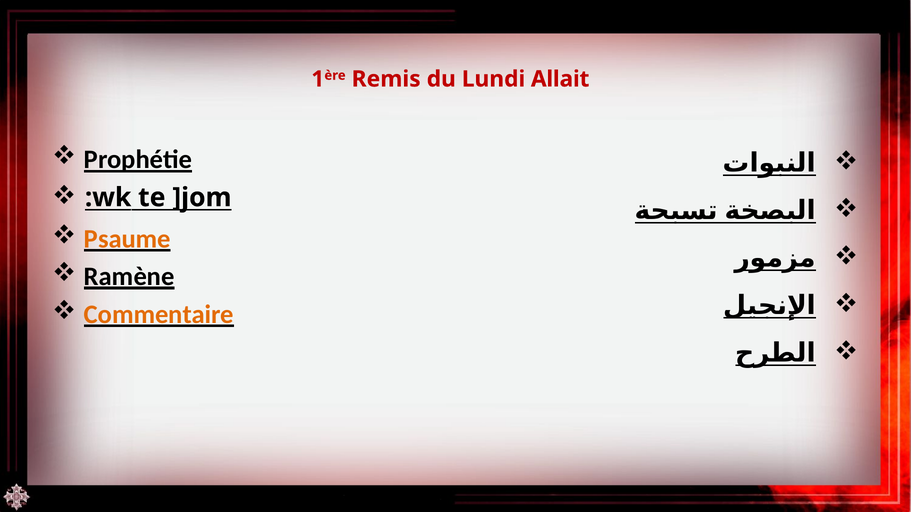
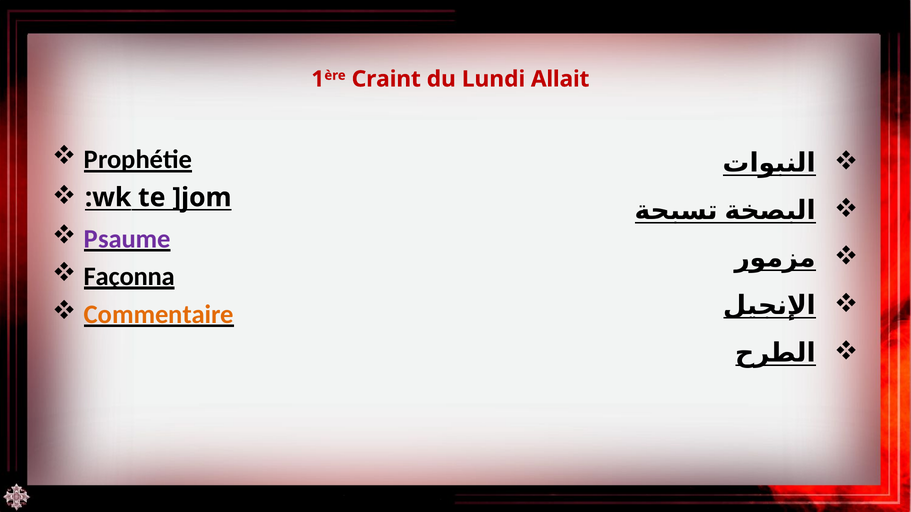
Remis: Remis -> Craint (386, 79)
Psaume colour: orange -> purple (127, 239)
Ramène: Ramène -> Façonna (129, 277)
